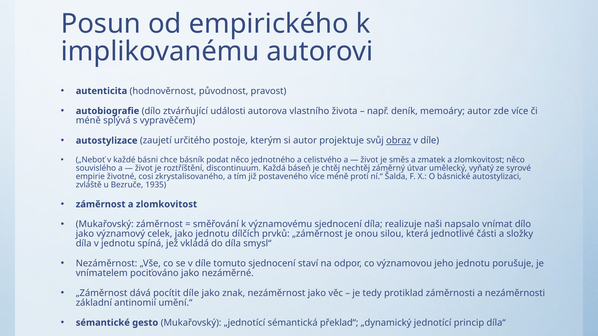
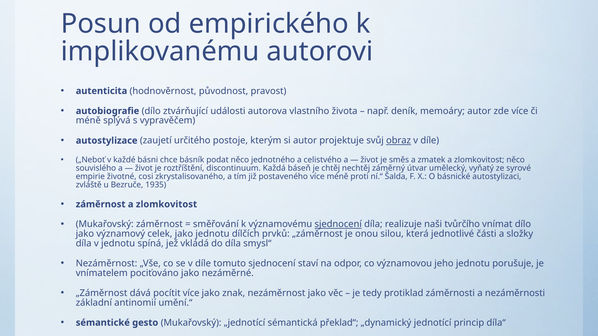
sjednocení underline: none -> present (338, 225)
napsalo: napsalo -> tvůrčího (462, 225)
pocítit díle: díle -> více (191, 293)
